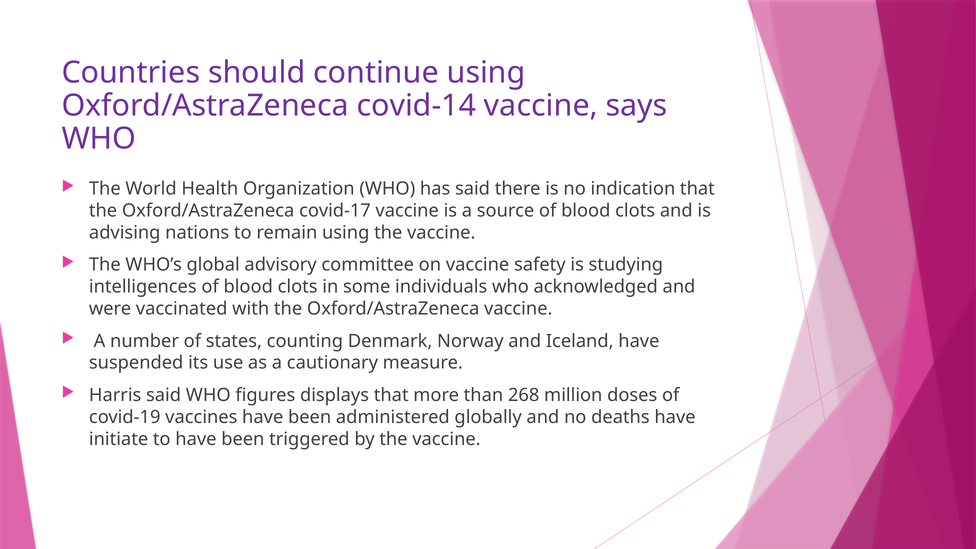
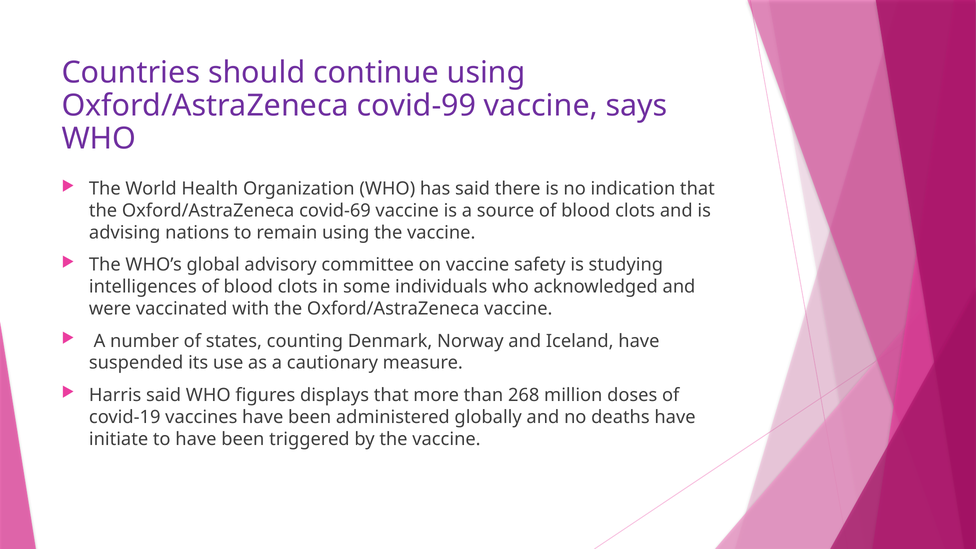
covid-14: covid-14 -> covid-99 (416, 106)
covid-17: covid-17 -> covid-69 (335, 211)
